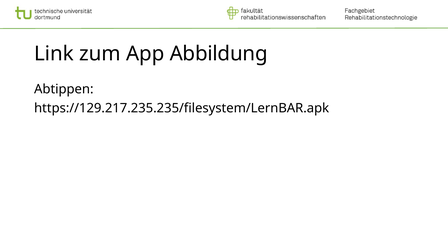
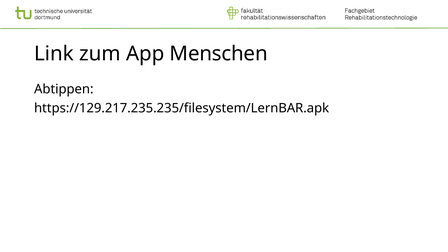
Abbildung: Abbildung -> Menschen (219, 54)
